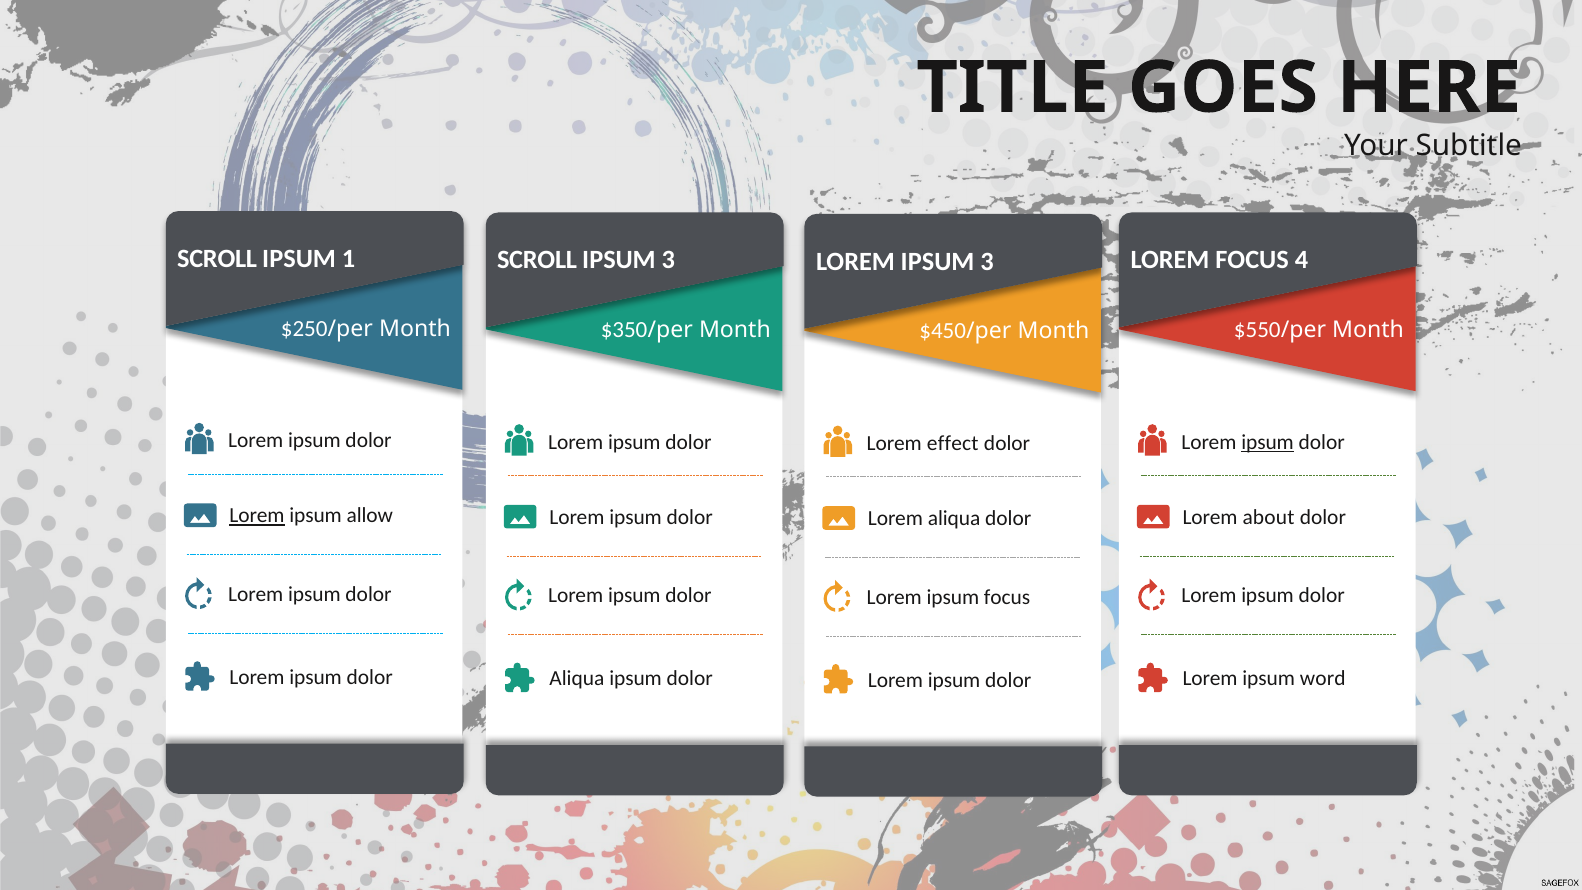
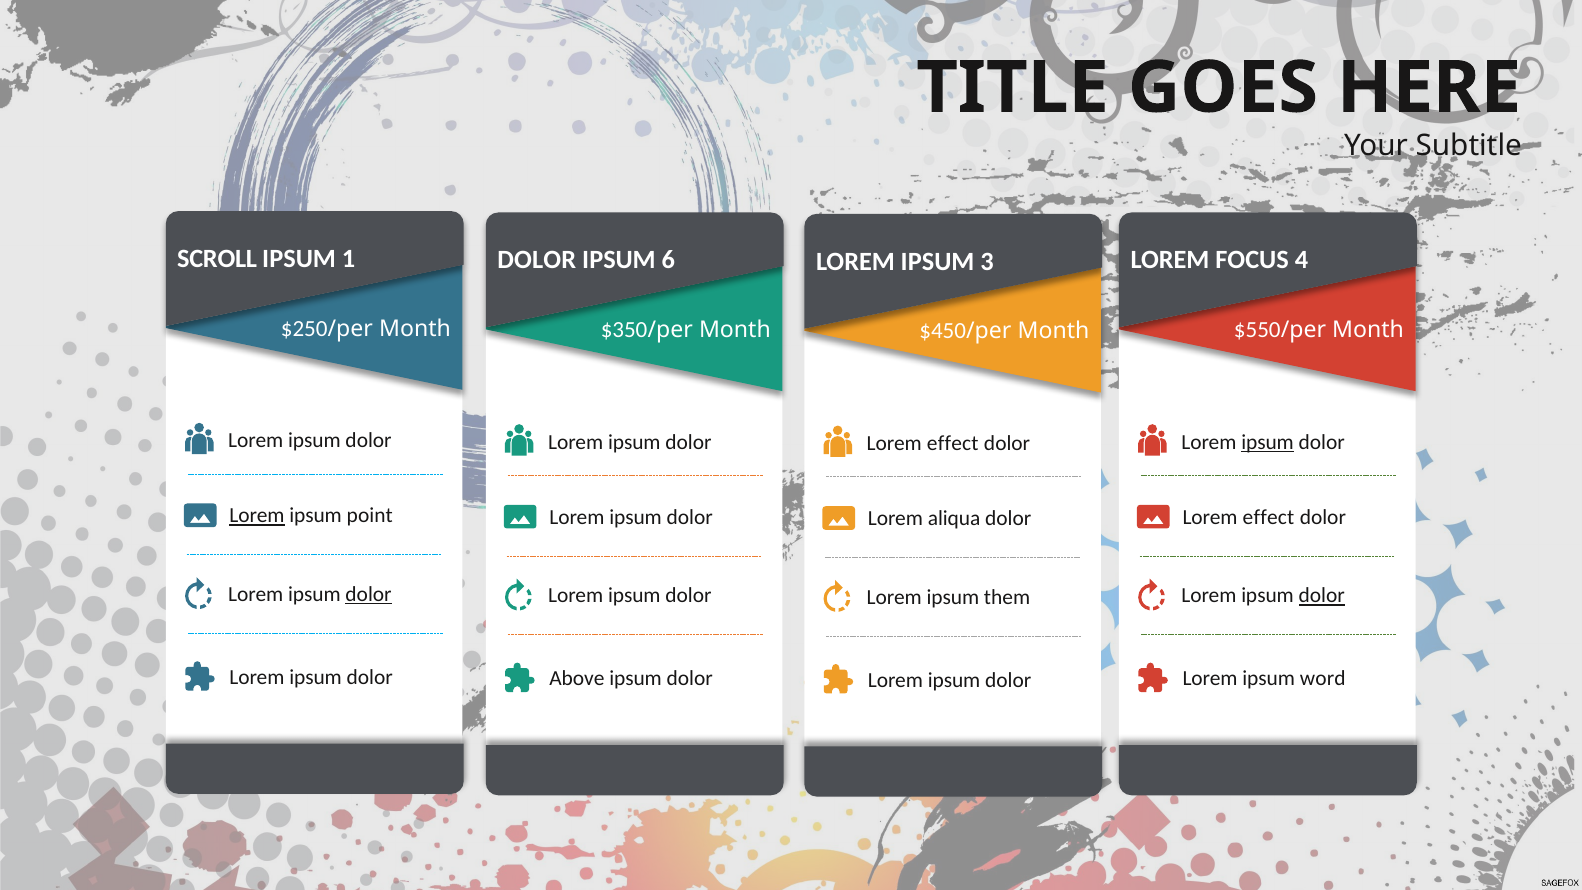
SCROLL: SCROLL -> DOLOR (537, 260)
3: 3 -> 6 (668, 260)
allow: allow -> point (370, 516)
about: about -> effect (1269, 517)
dolor underline: none -> present (369, 594)
dolor underline: none -> present (1322, 596)
ipsum focus: focus -> them (1007, 597)
Aliqua: Aliqua -> Above (577, 679)
